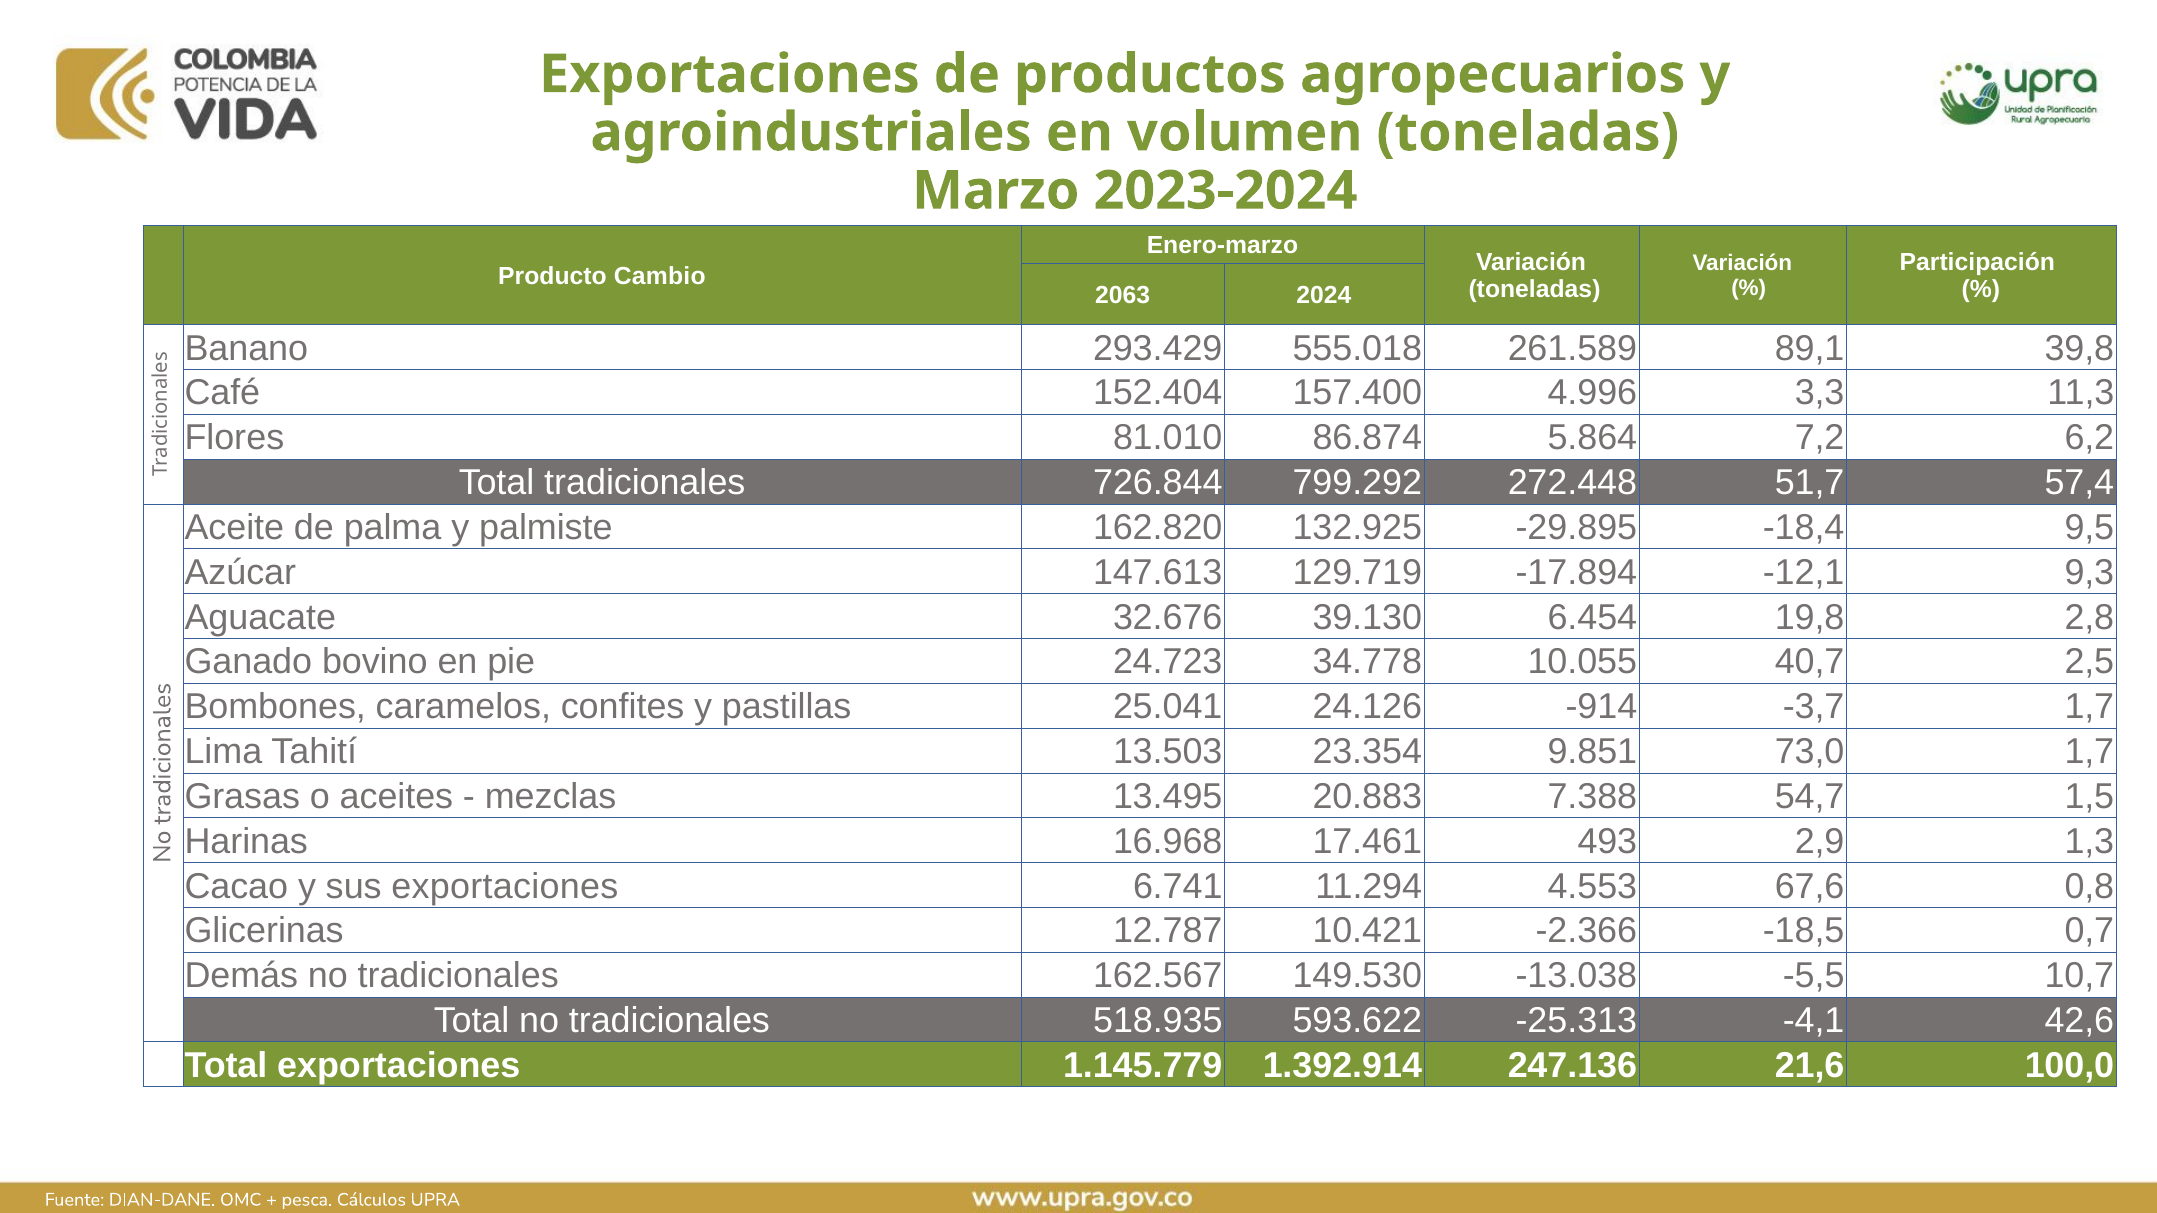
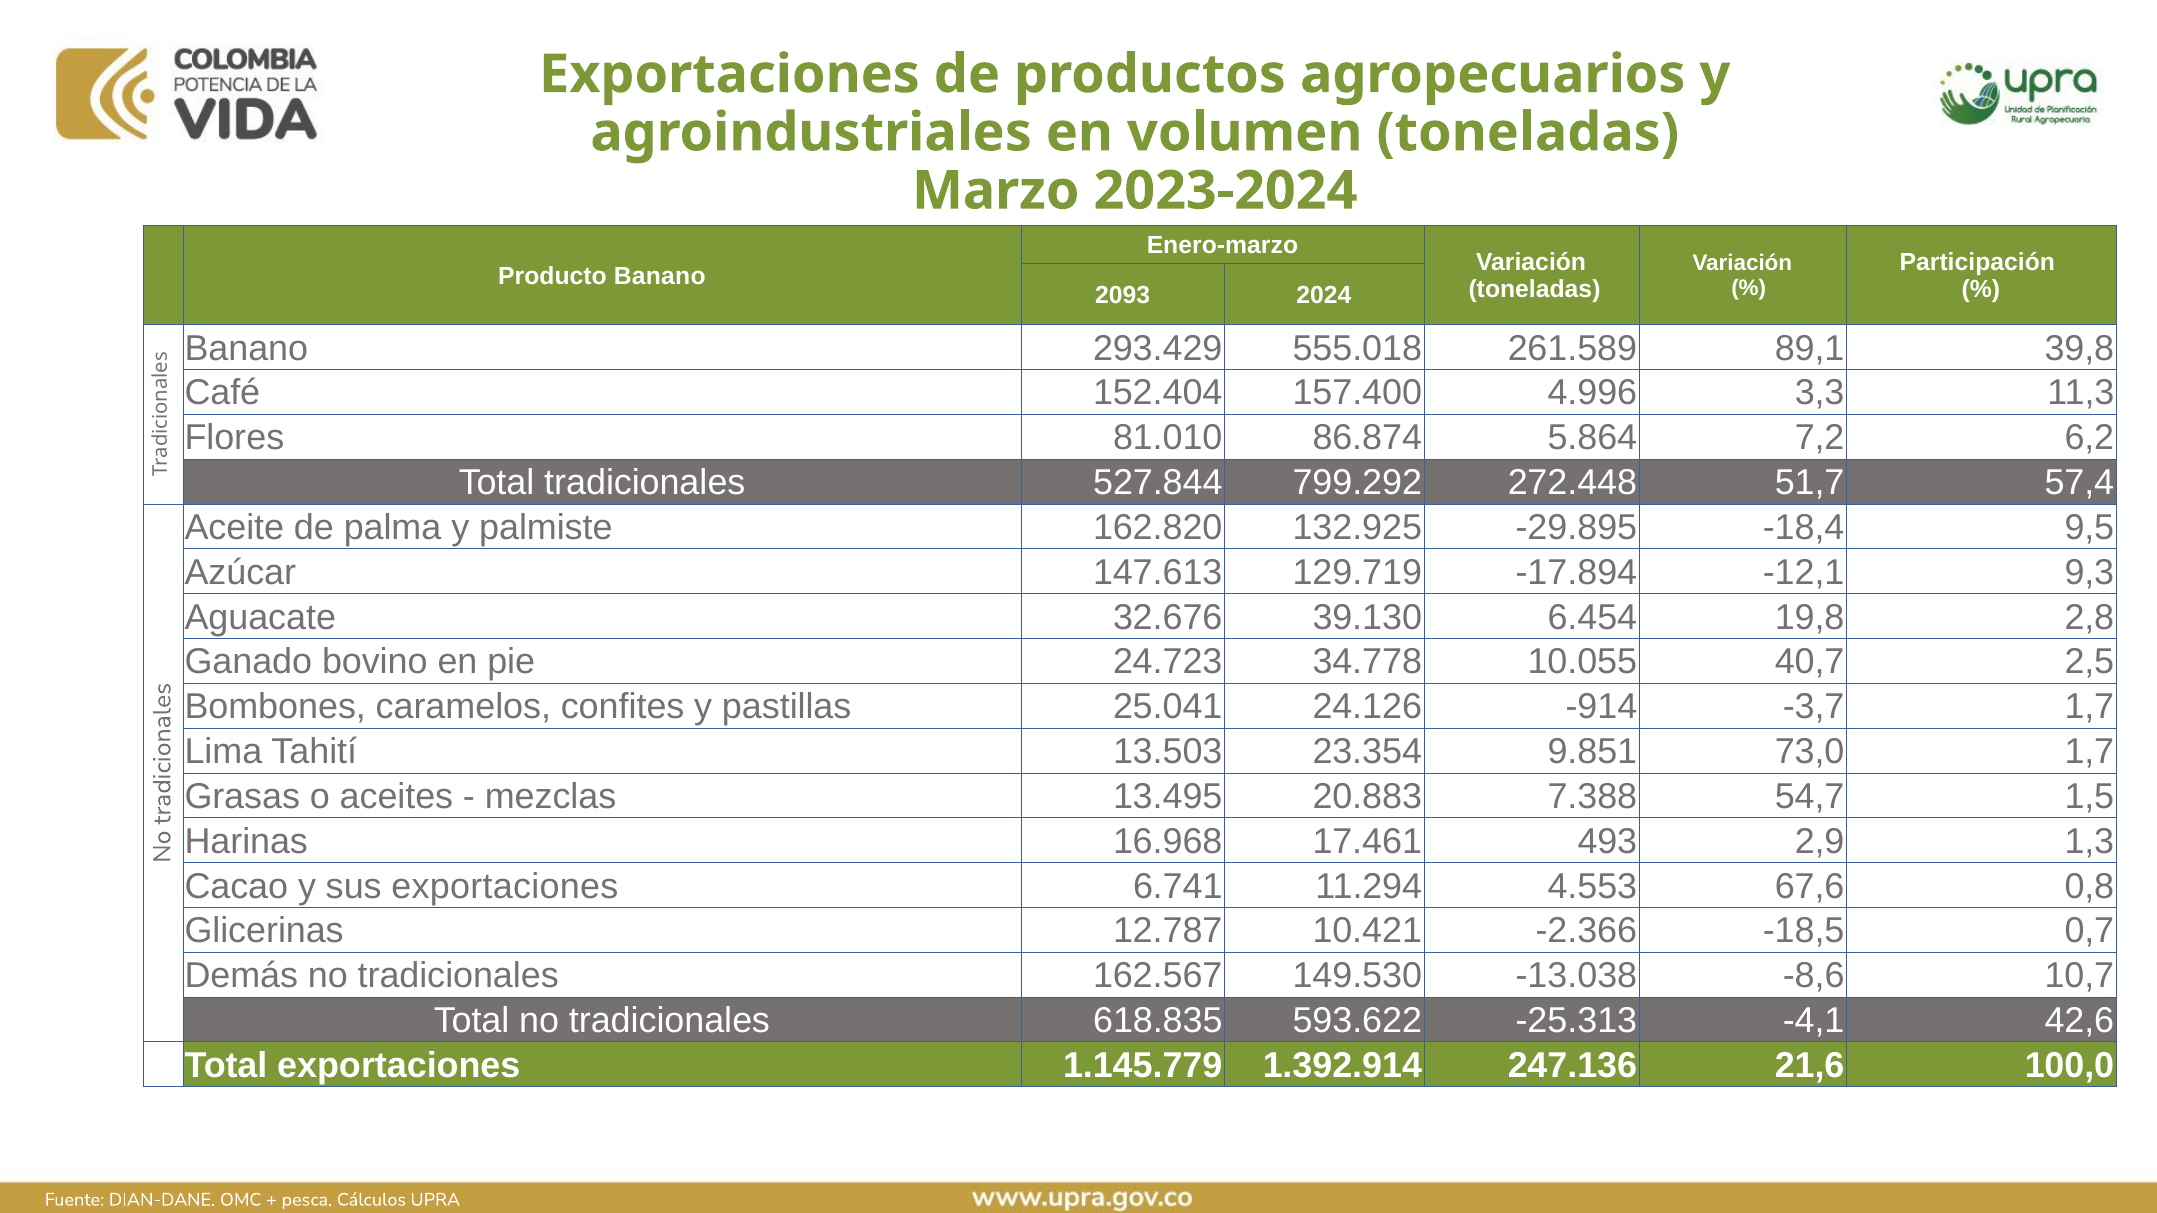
Producto Cambio: Cambio -> Banano (660, 276)
2063: 2063 -> 2093 (1123, 295)
726.844: 726.844 -> 527.844 (1158, 483)
-5,5: -5,5 -> -8,6 (1814, 976)
518.935: 518.935 -> 618.835 (1158, 1021)
